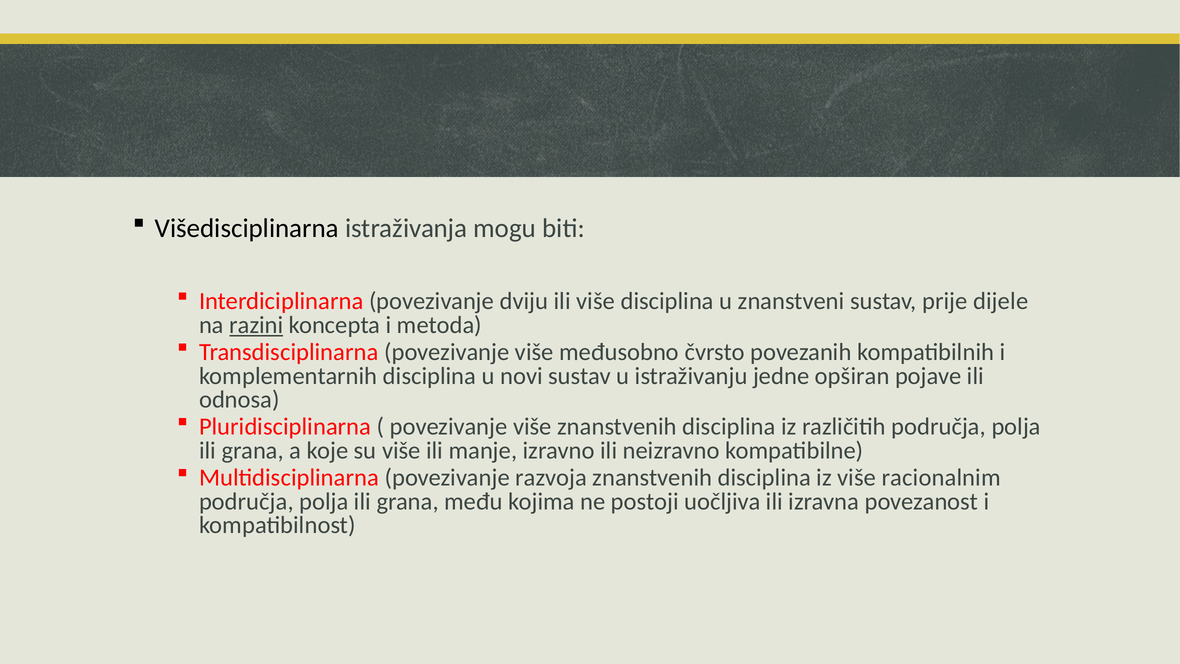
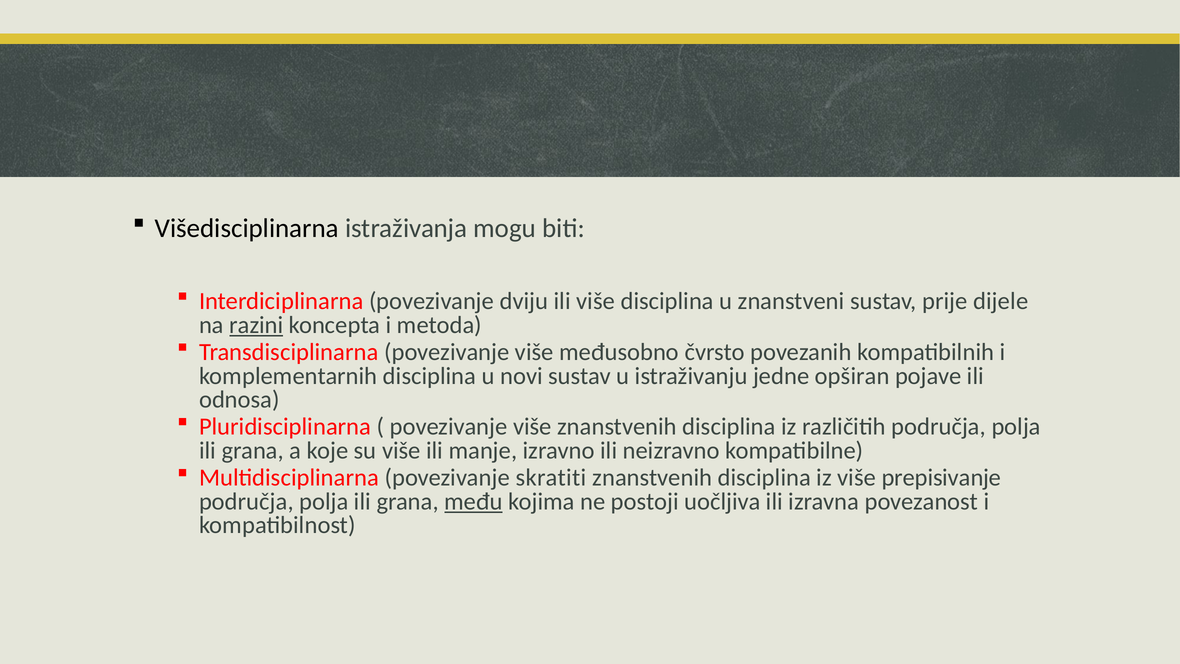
razvoja: razvoja -> skratiti (551, 478)
racionalnim: racionalnim -> prepisivanje (941, 478)
među underline: none -> present (473, 501)
